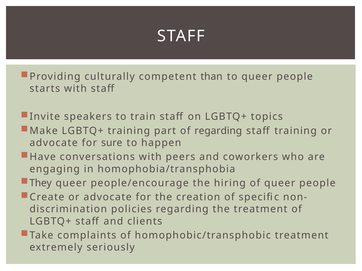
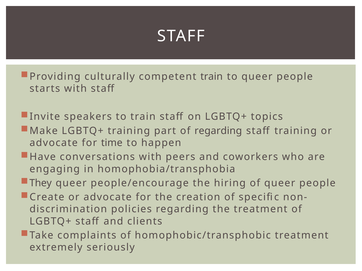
competent than: than -> train (212, 77)
sure: sure -> time (112, 143)
